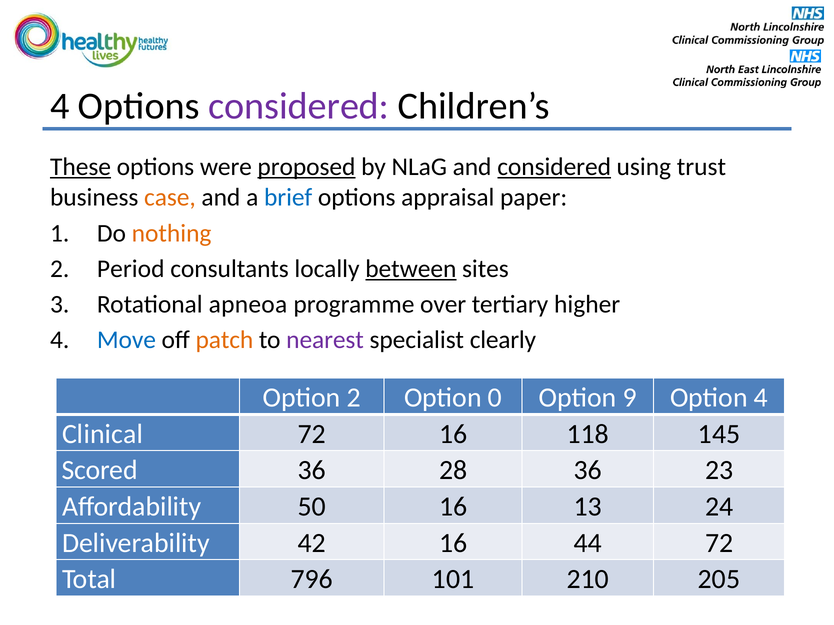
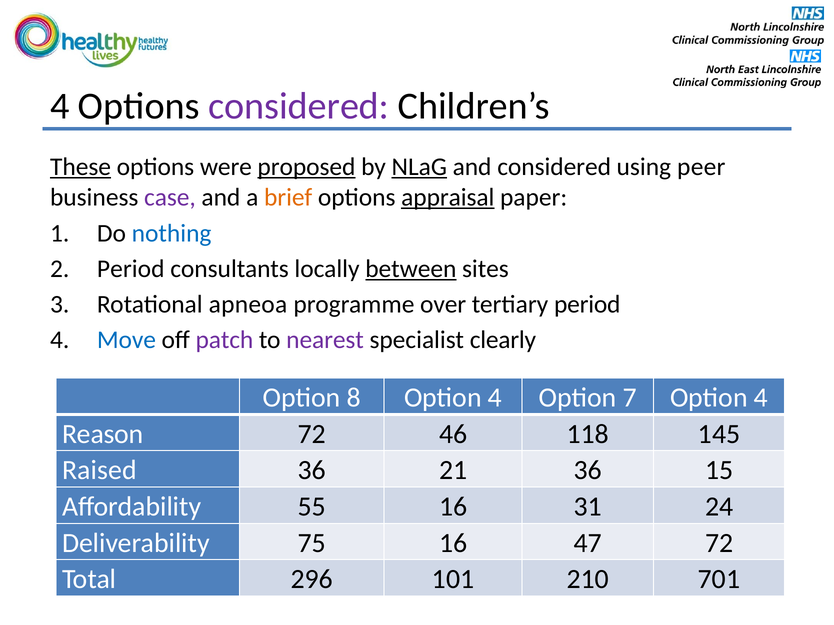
NLaG underline: none -> present (419, 167)
considered underline: present -> none (554, 167)
trust: trust -> peer (701, 167)
case colour: orange -> purple (170, 198)
brief colour: blue -> orange (288, 198)
appraisal underline: none -> present (448, 198)
nothing colour: orange -> blue (172, 233)
tertiary higher: higher -> period (587, 305)
patch colour: orange -> purple (224, 340)
Option 2: 2 -> 8 (354, 398)
0: 0 -> 4 (495, 398)
9: 9 -> 7 (630, 398)
Clinical: Clinical -> Reason (103, 434)
72 16: 16 -> 46 (453, 434)
Scored: Scored -> Raised (99, 471)
28: 28 -> 21 (453, 471)
23: 23 -> 15 (719, 471)
50: 50 -> 55 (312, 507)
13: 13 -> 31 (588, 507)
42: 42 -> 75 (312, 543)
44: 44 -> 47 (588, 543)
796: 796 -> 296 (312, 580)
205: 205 -> 701 (719, 580)
